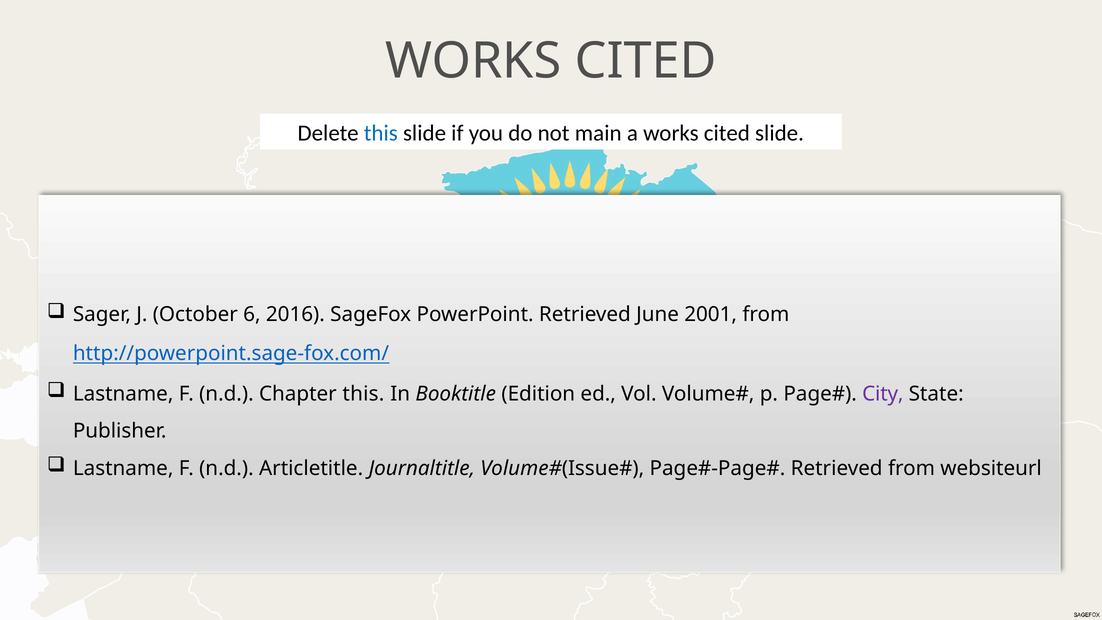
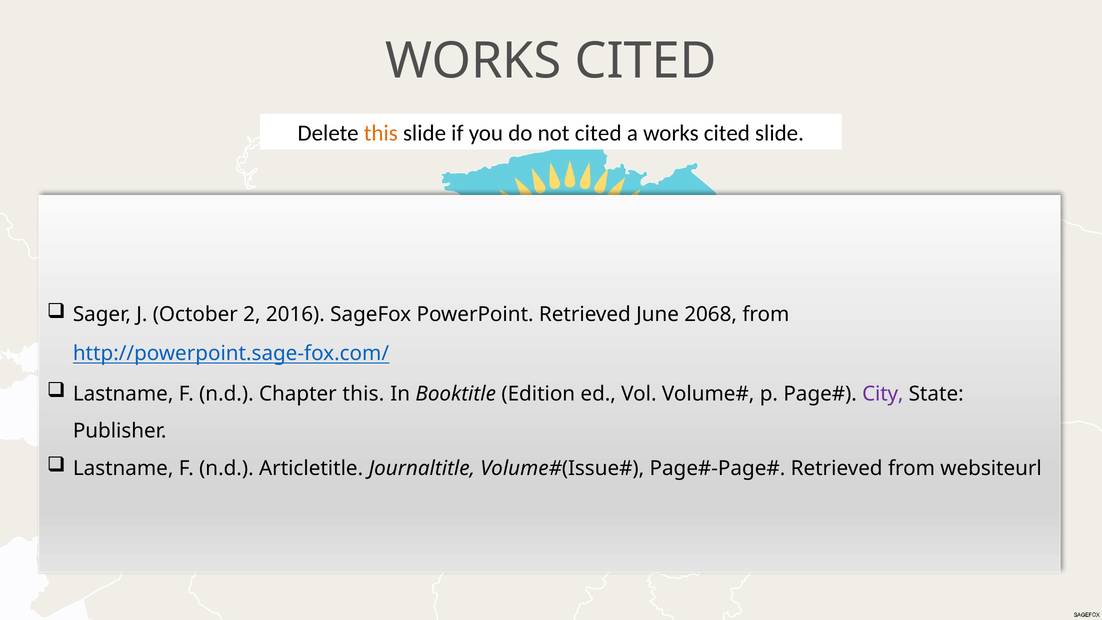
this colour: blue -> orange (381, 133)
not main: main -> cited (598, 133)
6: 6 -> 2 (252, 315)
2001: 2001 -> 2068 (711, 315)
